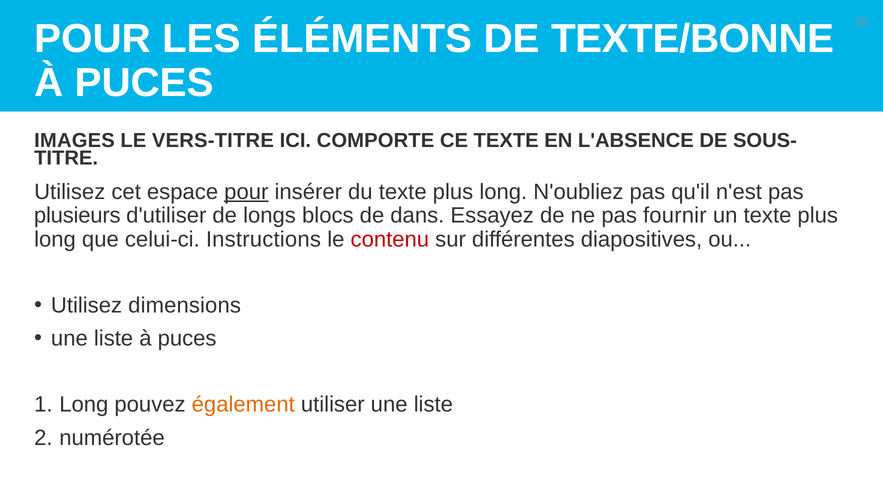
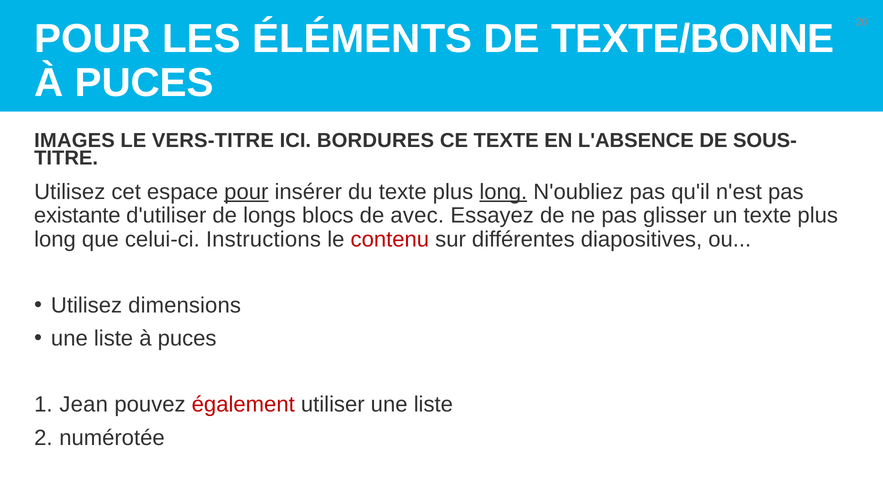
COMPORTE: COMPORTE -> BORDURES (375, 141)
long underline: none -> present (503, 192)
plusieurs: plusieurs -> existante (77, 215)
dans: dans -> avec (417, 215)
fournir: fournir -> glisser (675, 215)
Long: Long -> Jean (84, 404)
également colour: orange -> red (243, 404)
